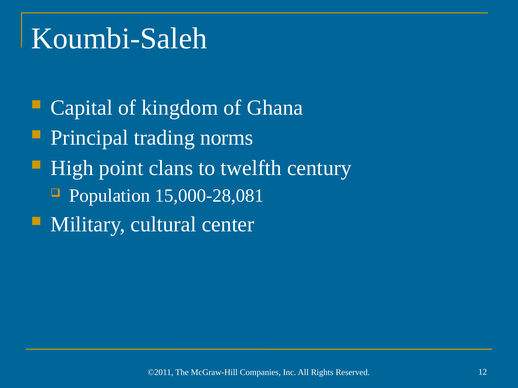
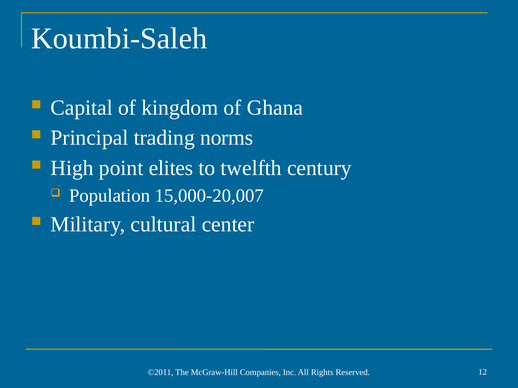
clans: clans -> elites (171, 168)
15,000-28,081: 15,000-28,081 -> 15,000-20,007 (209, 196)
